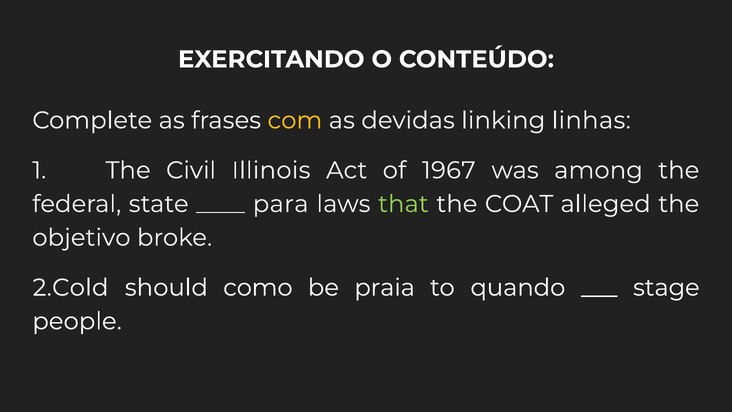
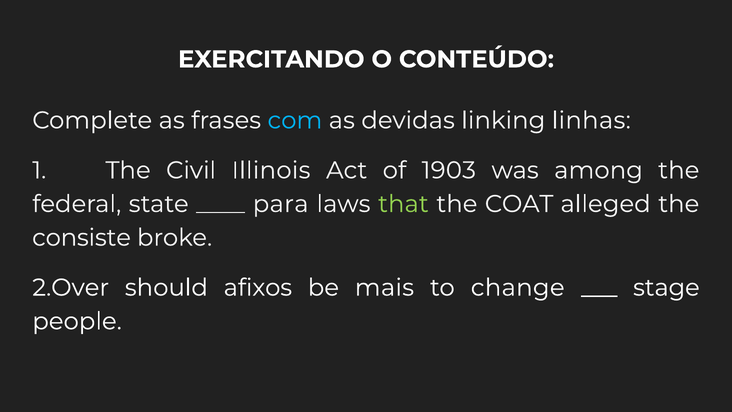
com colour: yellow -> light blue (295, 120)
1967: 1967 -> 1903 (449, 170)
objetivo: objetivo -> consiste (82, 238)
2.Cold: 2.Cold -> 2.Over (71, 287)
como: como -> afixos (258, 287)
praia: praia -> mais (384, 287)
quando: quando -> change (518, 287)
